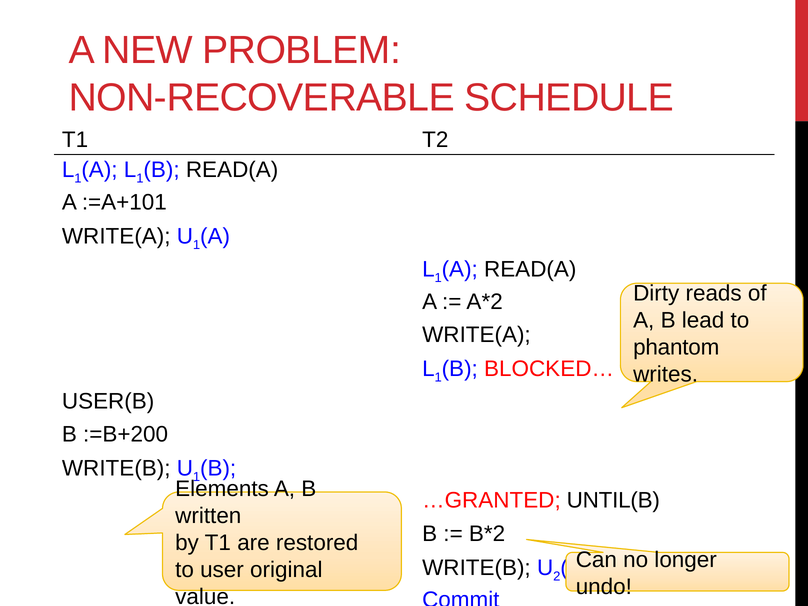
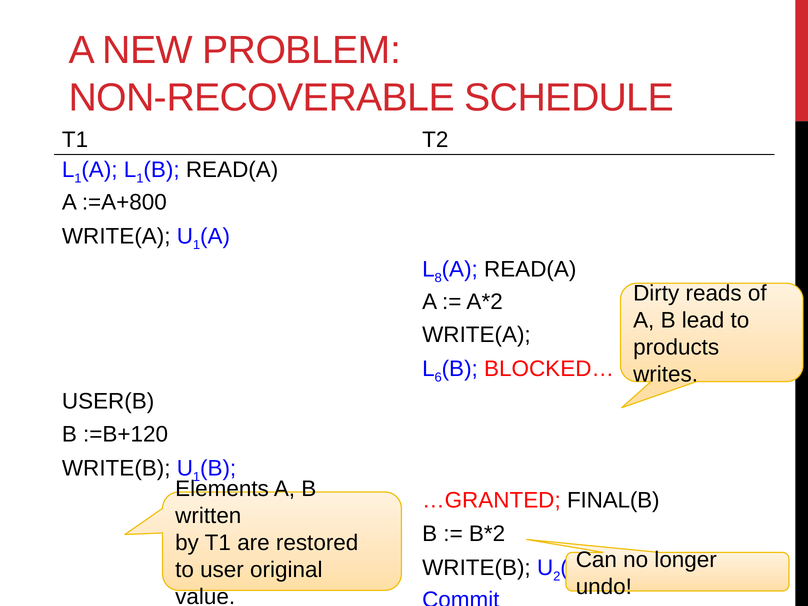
:=A+101: :=A+101 -> :=A+800 (124, 202)
1: 1 -> 8 (438, 278)
phantom: phantom -> products (676, 347)
1: 1 -> 6 (438, 377)
:=B+200: :=B+200 -> :=B+120 (126, 434)
UNTIL(B: UNTIL(B -> FINAL(B (613, 501)
